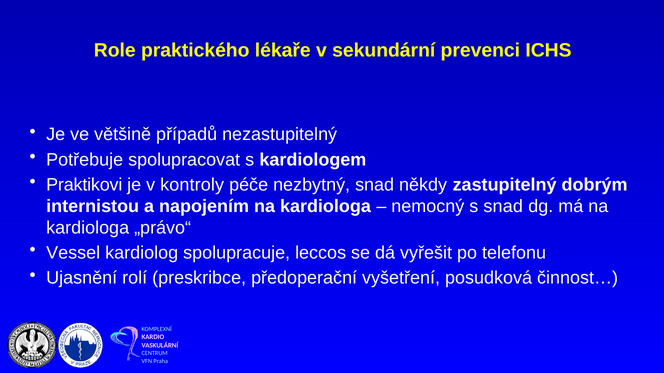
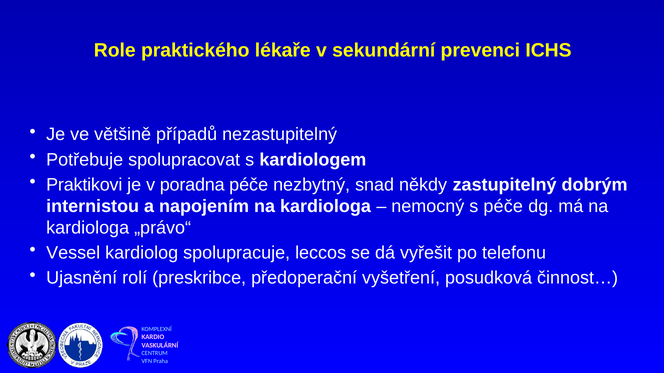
kontroly: kontroly -> poradna (192, 185)
s snad: snad -> péče (503, 207)
